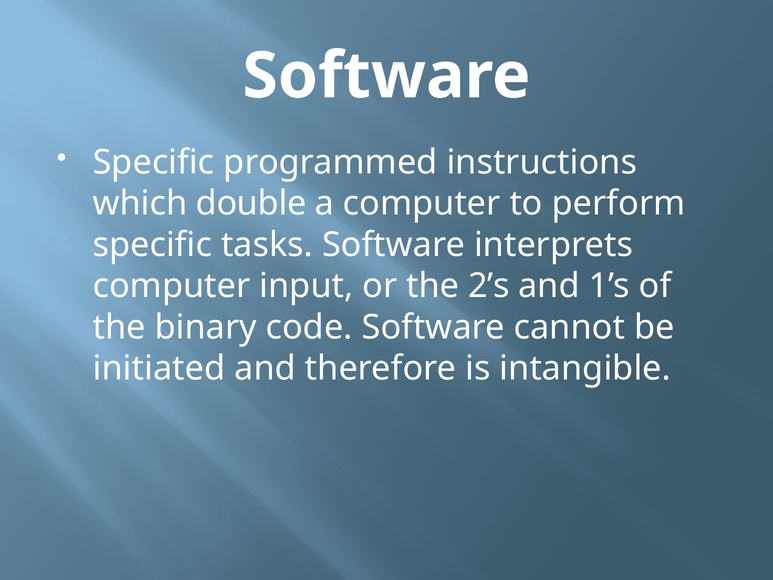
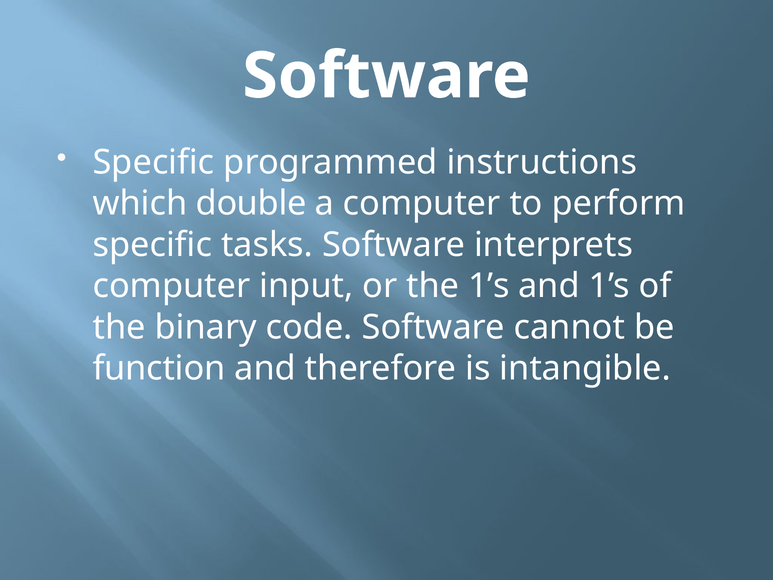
the 2’s: 2’s -> 1’s (489, 286)
initiated: initiated -> function (159, 368)
